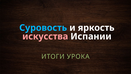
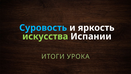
искусства colour: pink -> light green (45, 36)
